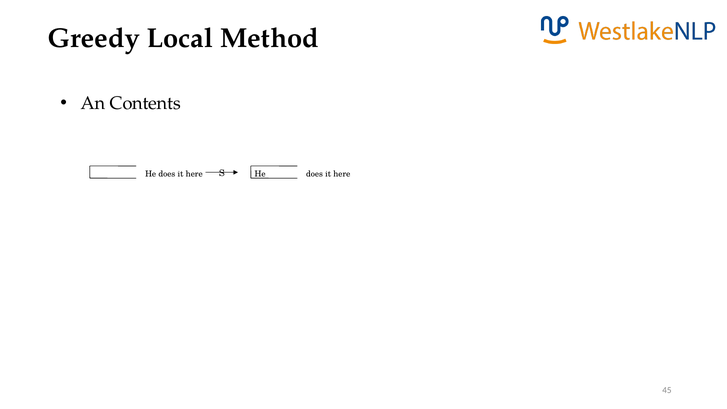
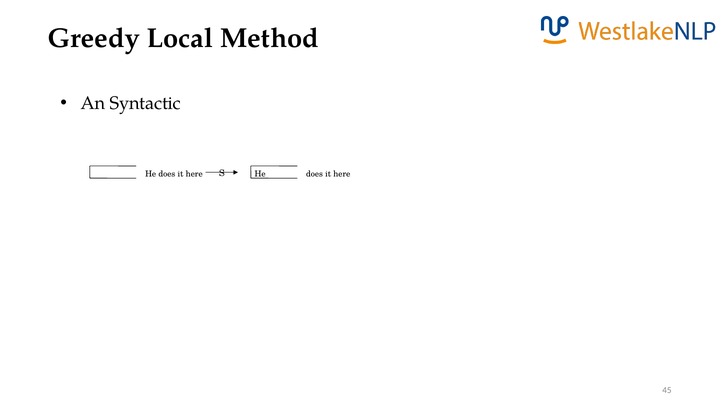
Contents: Contents -> Syntactic (145, 103)
